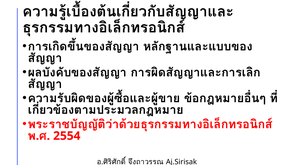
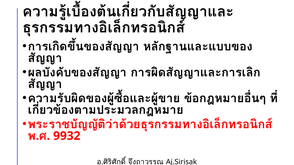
2554: 2554 -> 9932 (67, 136)
